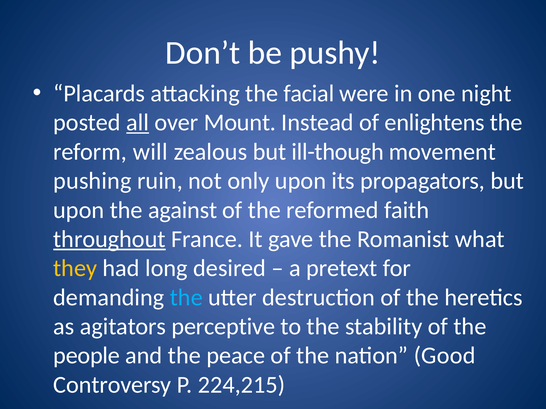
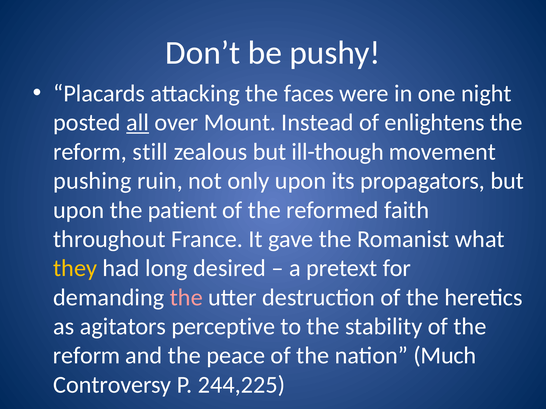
facial: facial -> faces (309, 94)
will: will -> still (150, 152)
against: against -> patient (183, 210)
throughout underline: present -> none (109, 239)
the colour: light blue -> pink (186, 298)
people: people -> reform (87, 356)
Good: Good -> Much (445, 356)
224,215: 224,215 -> 244,225 (241, 385)
